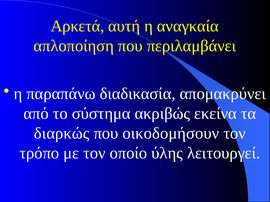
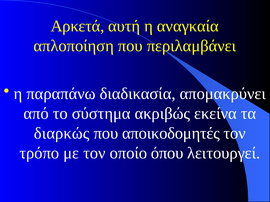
οικοδομήσουν: οικοδομήσουν -> αποικοδομητές (171, 134)
ύλης: ύλης -> όπου (167, 153)
